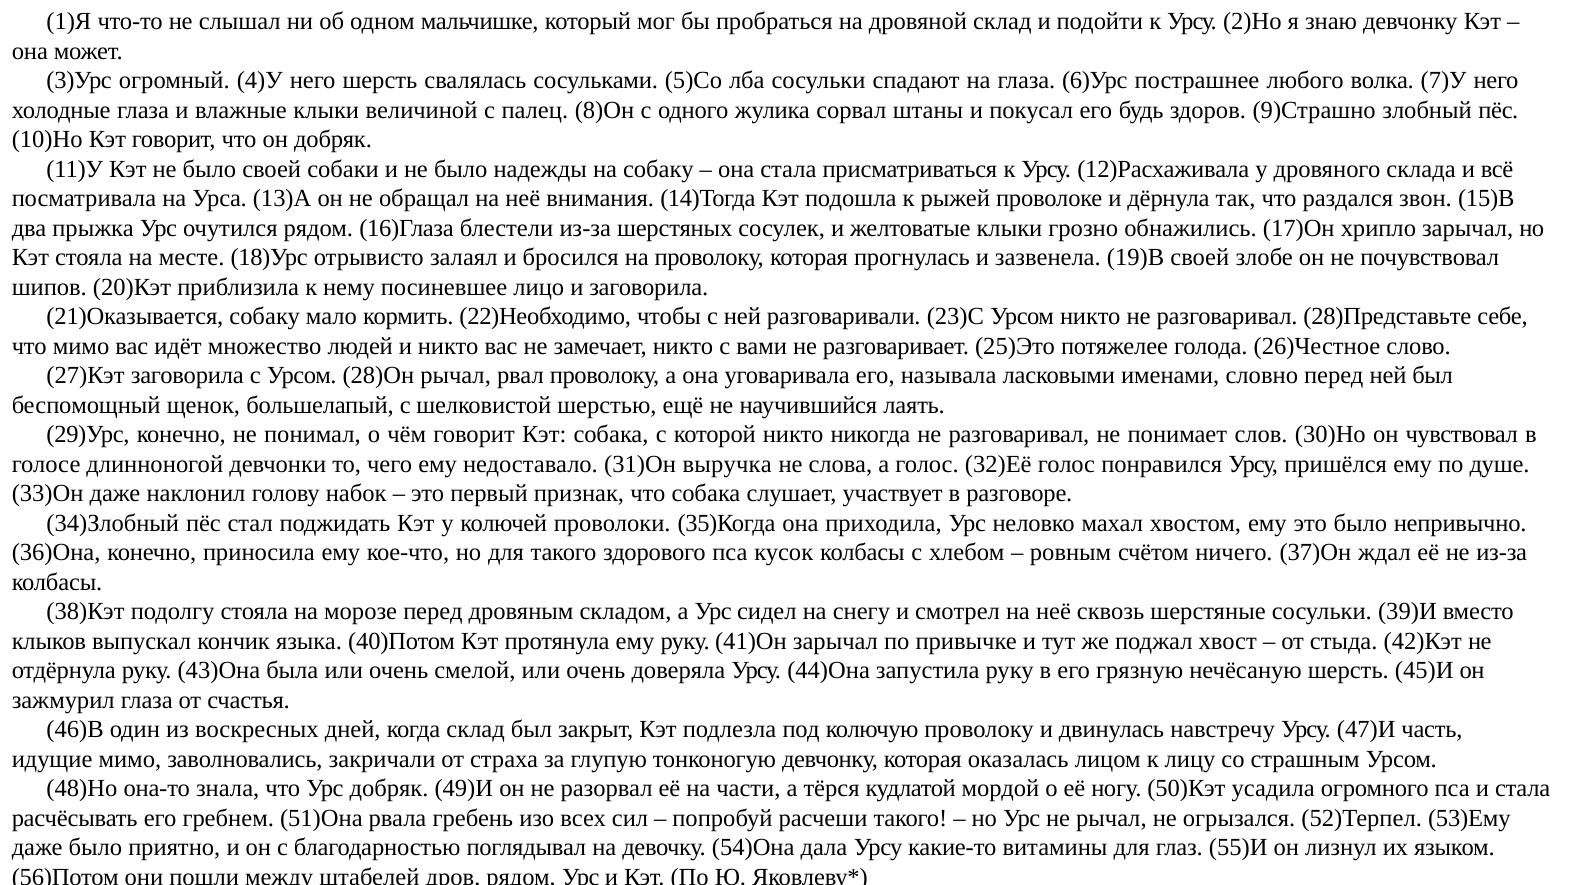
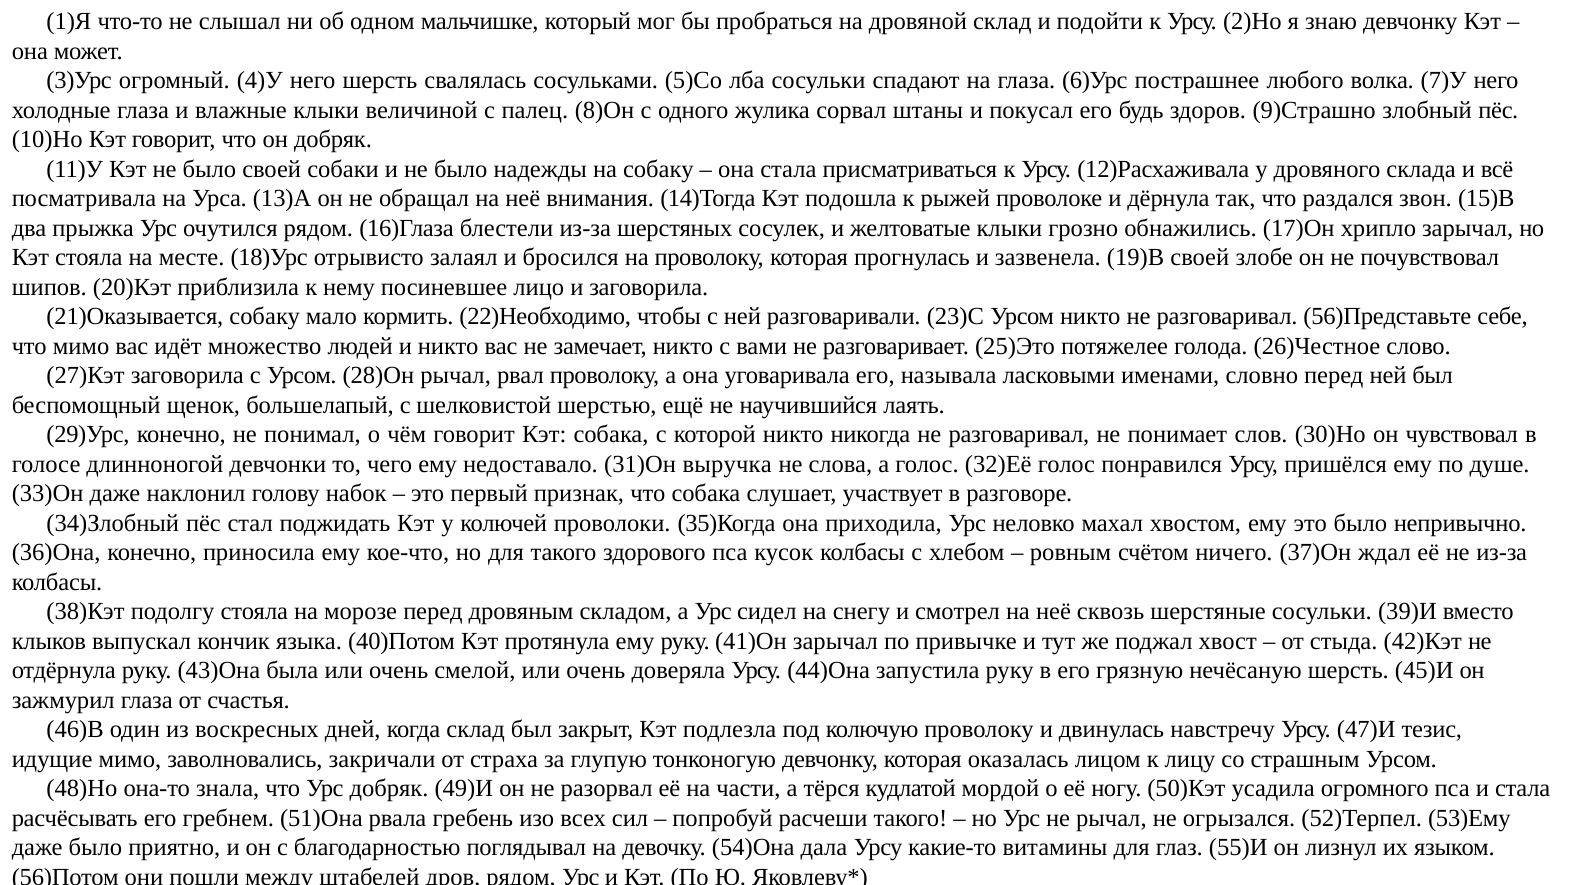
28)Представьте: 28)Представьте -> 56)Представьте (1387, 317)
часть: часть -> тезис (1432, 730)
